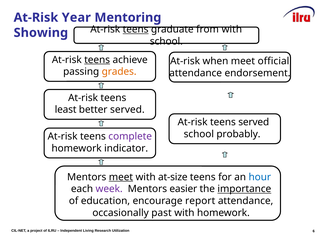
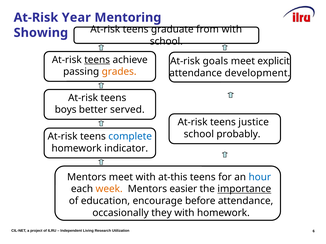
teens underline: present -> none (136, 30)
when: when -> goals (215, 61)
official: official -> explicit (274, 61)
endorsement: endorsement -> development (257, 73)
least: least -> boys (66, 110)
teens served: served -> justice (254, 122)
complete colour: purple -> blue (130, 137)
meet underline: present -> none (121, 177)
at-size: at-size -> at-this (173, 177)
week colour: purple -> orange (109, 189)
report: report -> before (200, 201)
past: past -> they (162, 213)
